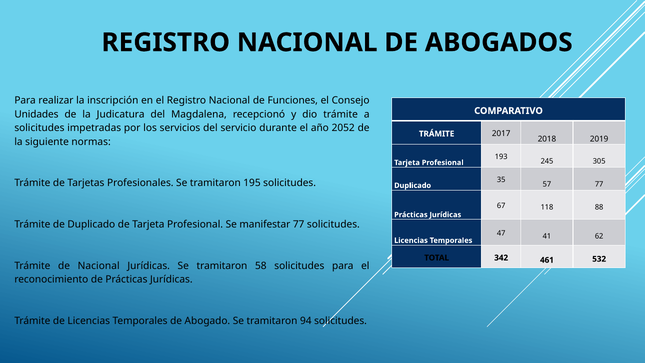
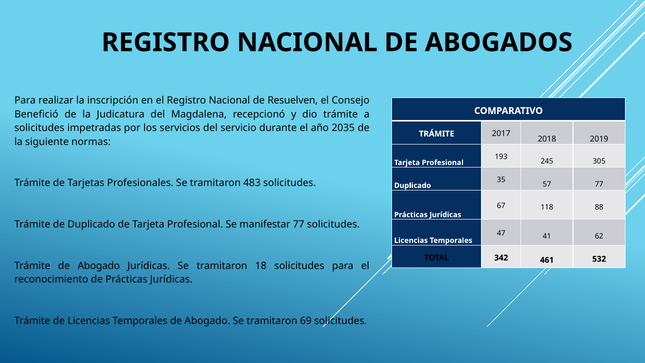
Funciones: Funciones -> Resuelven (293, 100)
Unidades: Unidades -> Benefició (36, 114)
2052: 2052 -> 2035 (343, 128)
195: 195 -> 483 (252, 183)
Trámite de Nacional: Nacional -> Abogado (99, 266)
58: 58 -> 18 (261, 266)
94: 94 -> 69 (306, 321)
